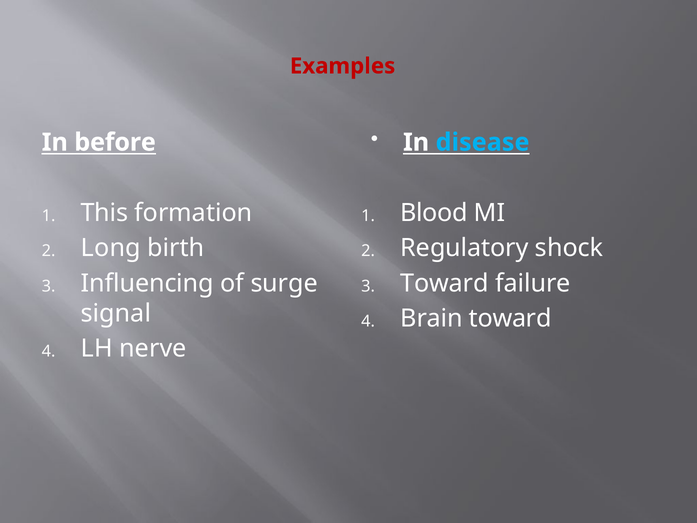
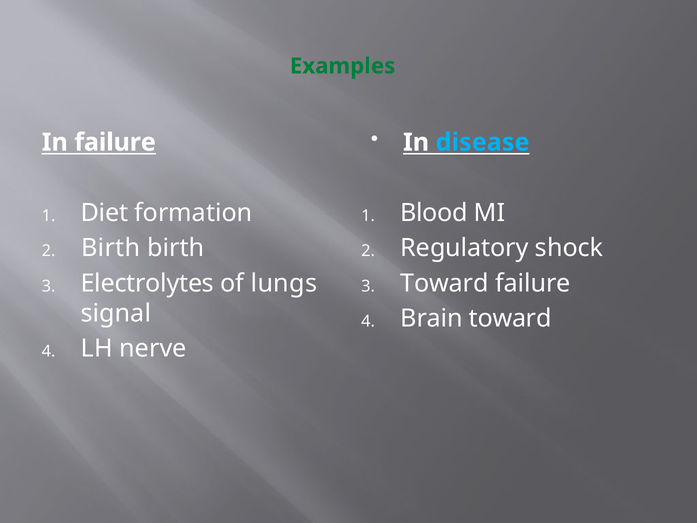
Examples colour: red -> green (343, 66)
In before: before -> failure (115, 142)
This: This -> Diet (104, 213)
Long: Long -> Birth (111, 248)
Influencing: Influencing -> Electrolytes (147, 283)
surge: surge -> lungs (284, 283)
